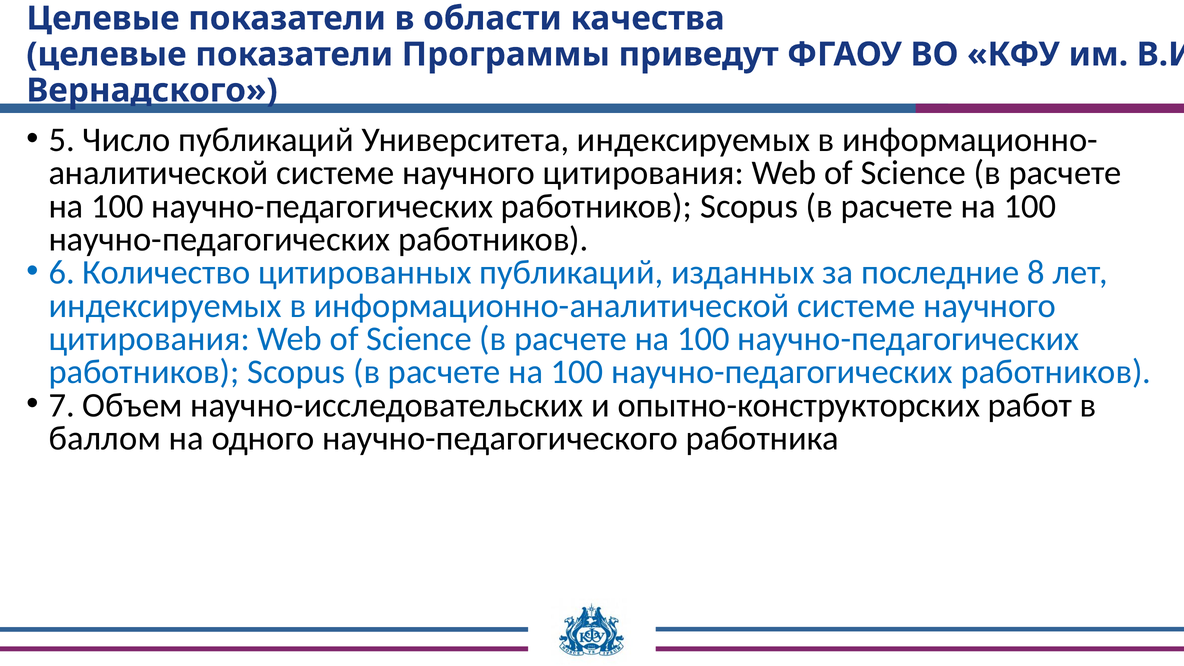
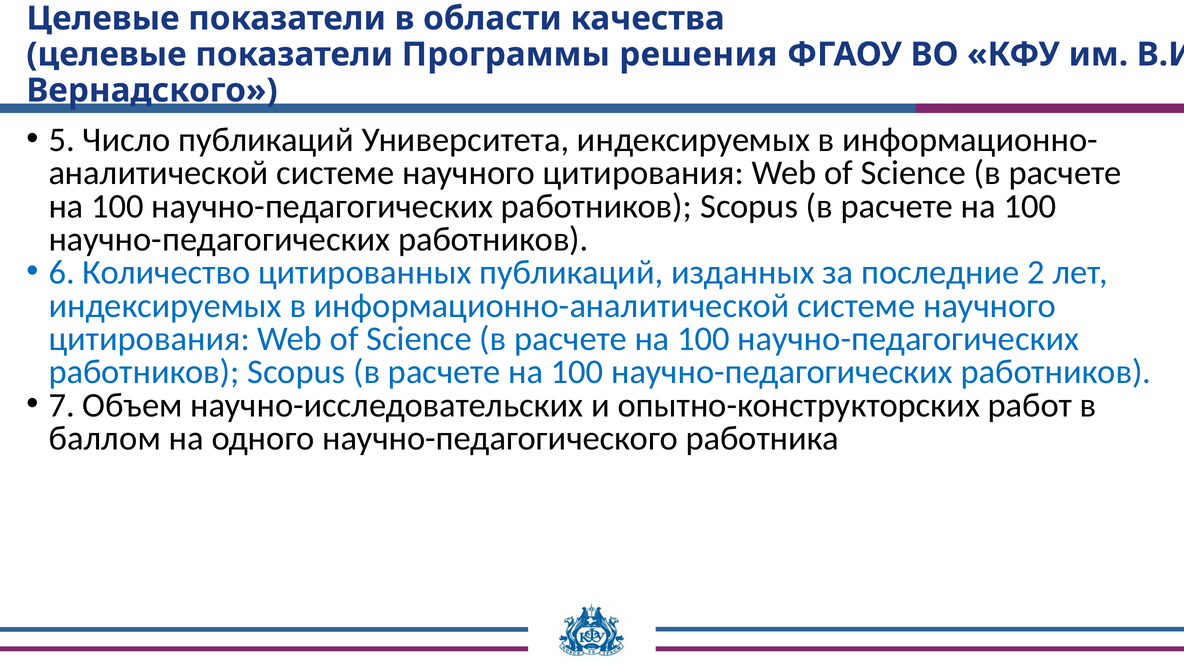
приведут: приведут -> решения (698, 54)
8: 8 -> 2 (1036, 273)
